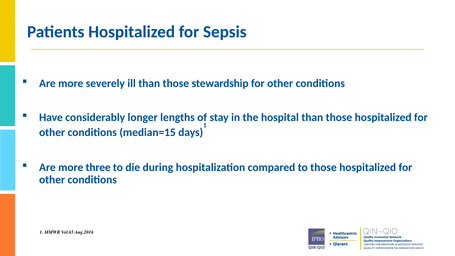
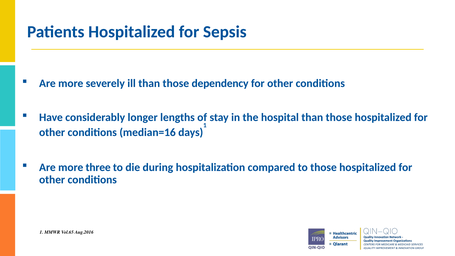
stewardship: stewardship -> dependency (220, 83)
median=15: median=15 -> median=16 (148, 133)
